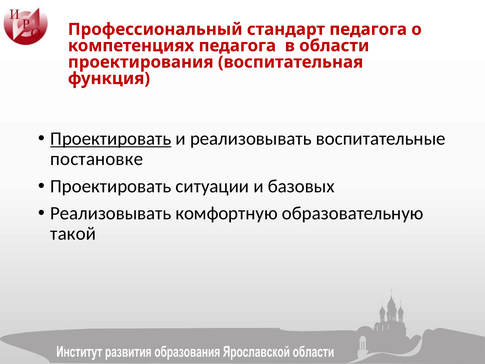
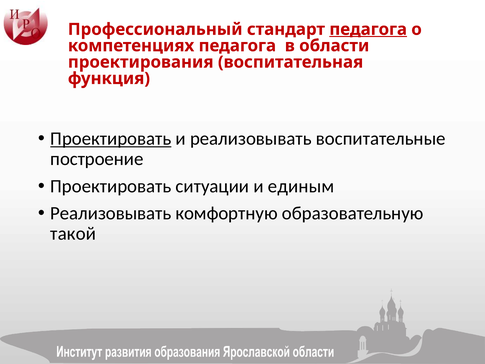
педагога underline: none -> present (368, 29)
постановке: постановке -> построение (97, 159)
базовых: базовых -> единым (301, 186)
